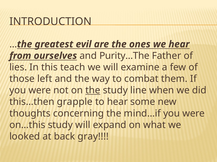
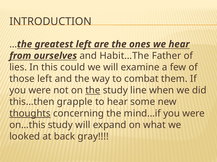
greatest evil: evil -> left (84, 44)
Purity…The: Purity…The -> Habit…The (124, 56)
teach: teach -> could (73, 68)
thoughts underline: none -> present (30, 114)
